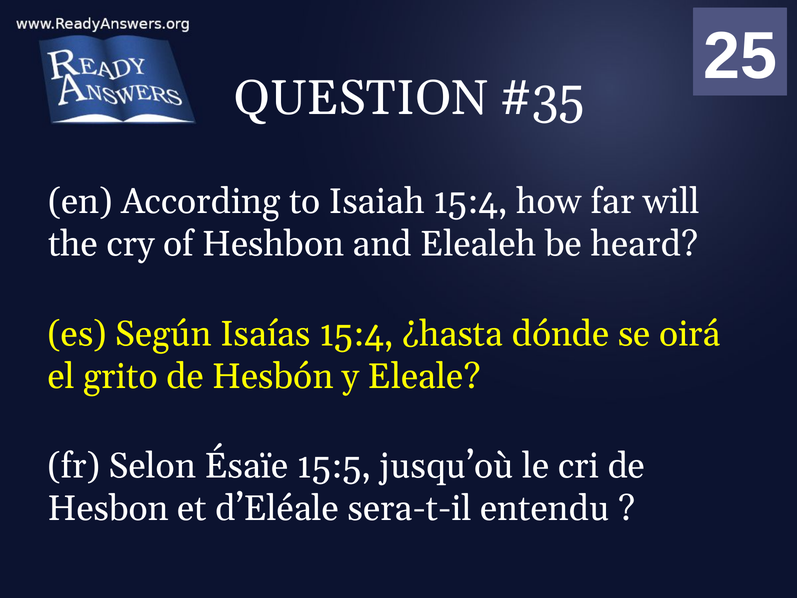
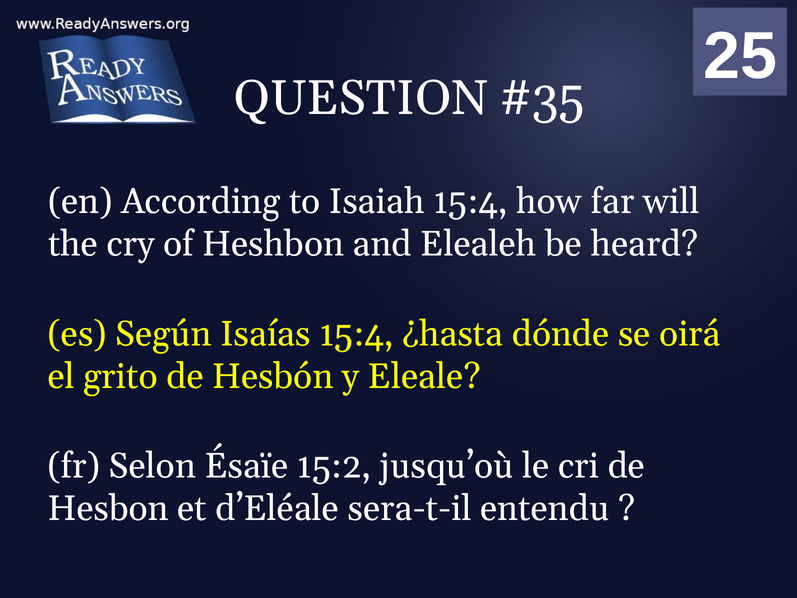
15:5: 15:5 -> 15:2 (334, 466)
